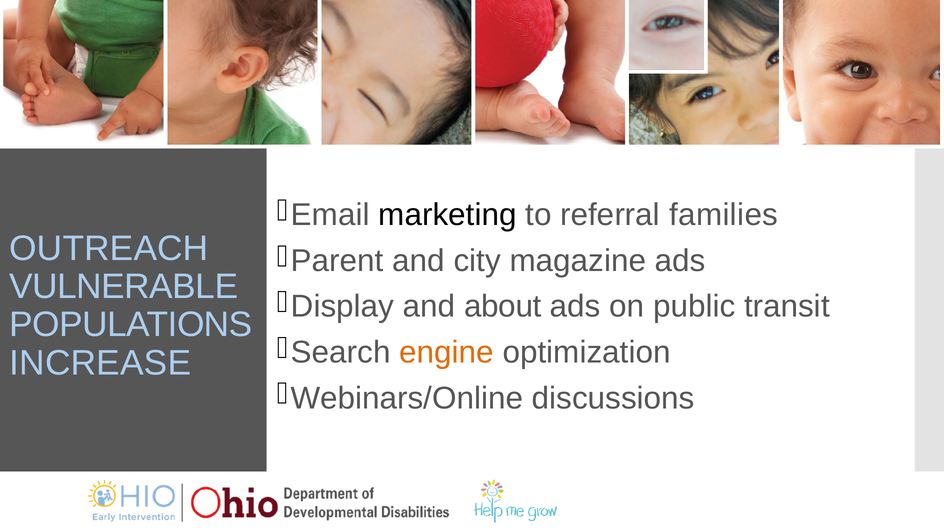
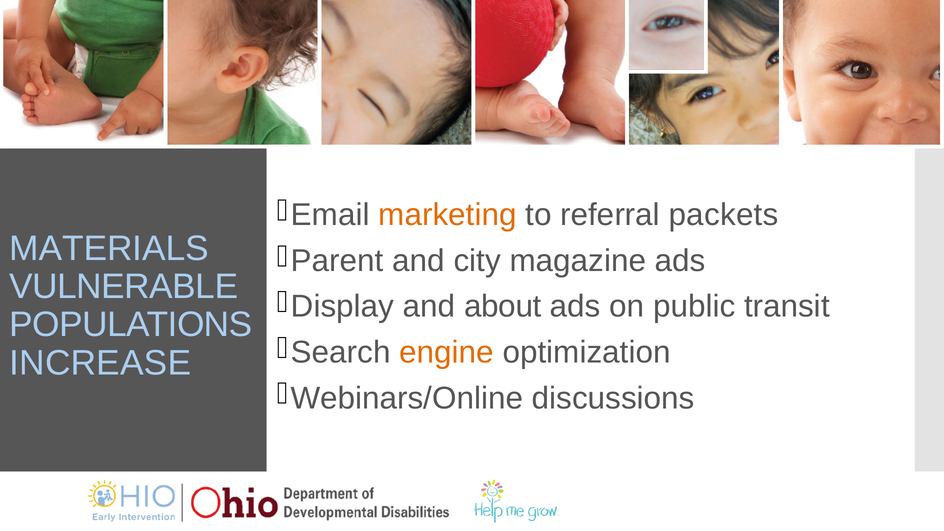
marketing colour: black -> orange (447, 215)
families: families -> packets (724, 215)
OUTREACH: OUTREACH -> MATERIALS (109, 248)
